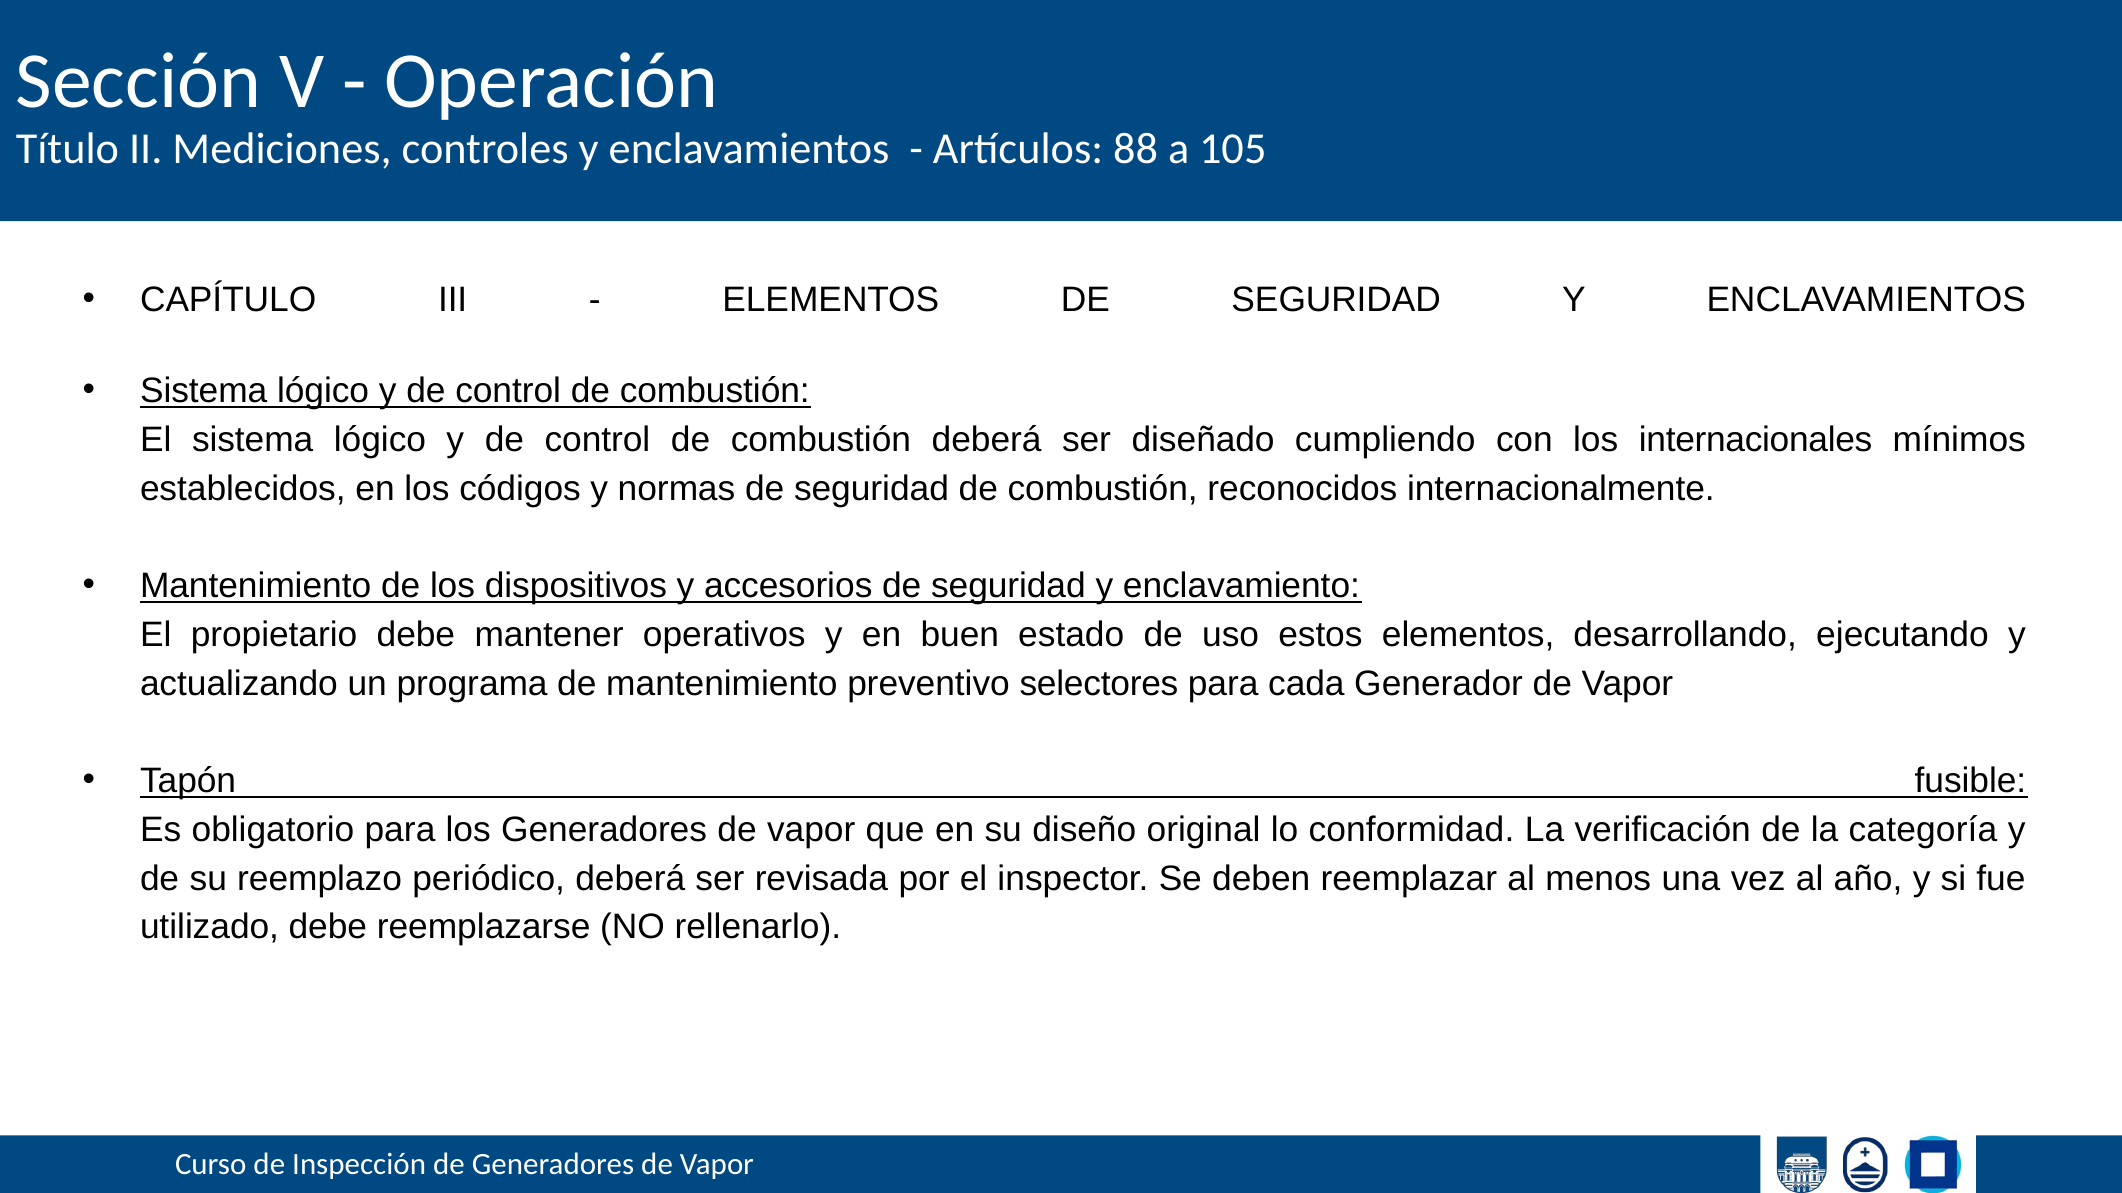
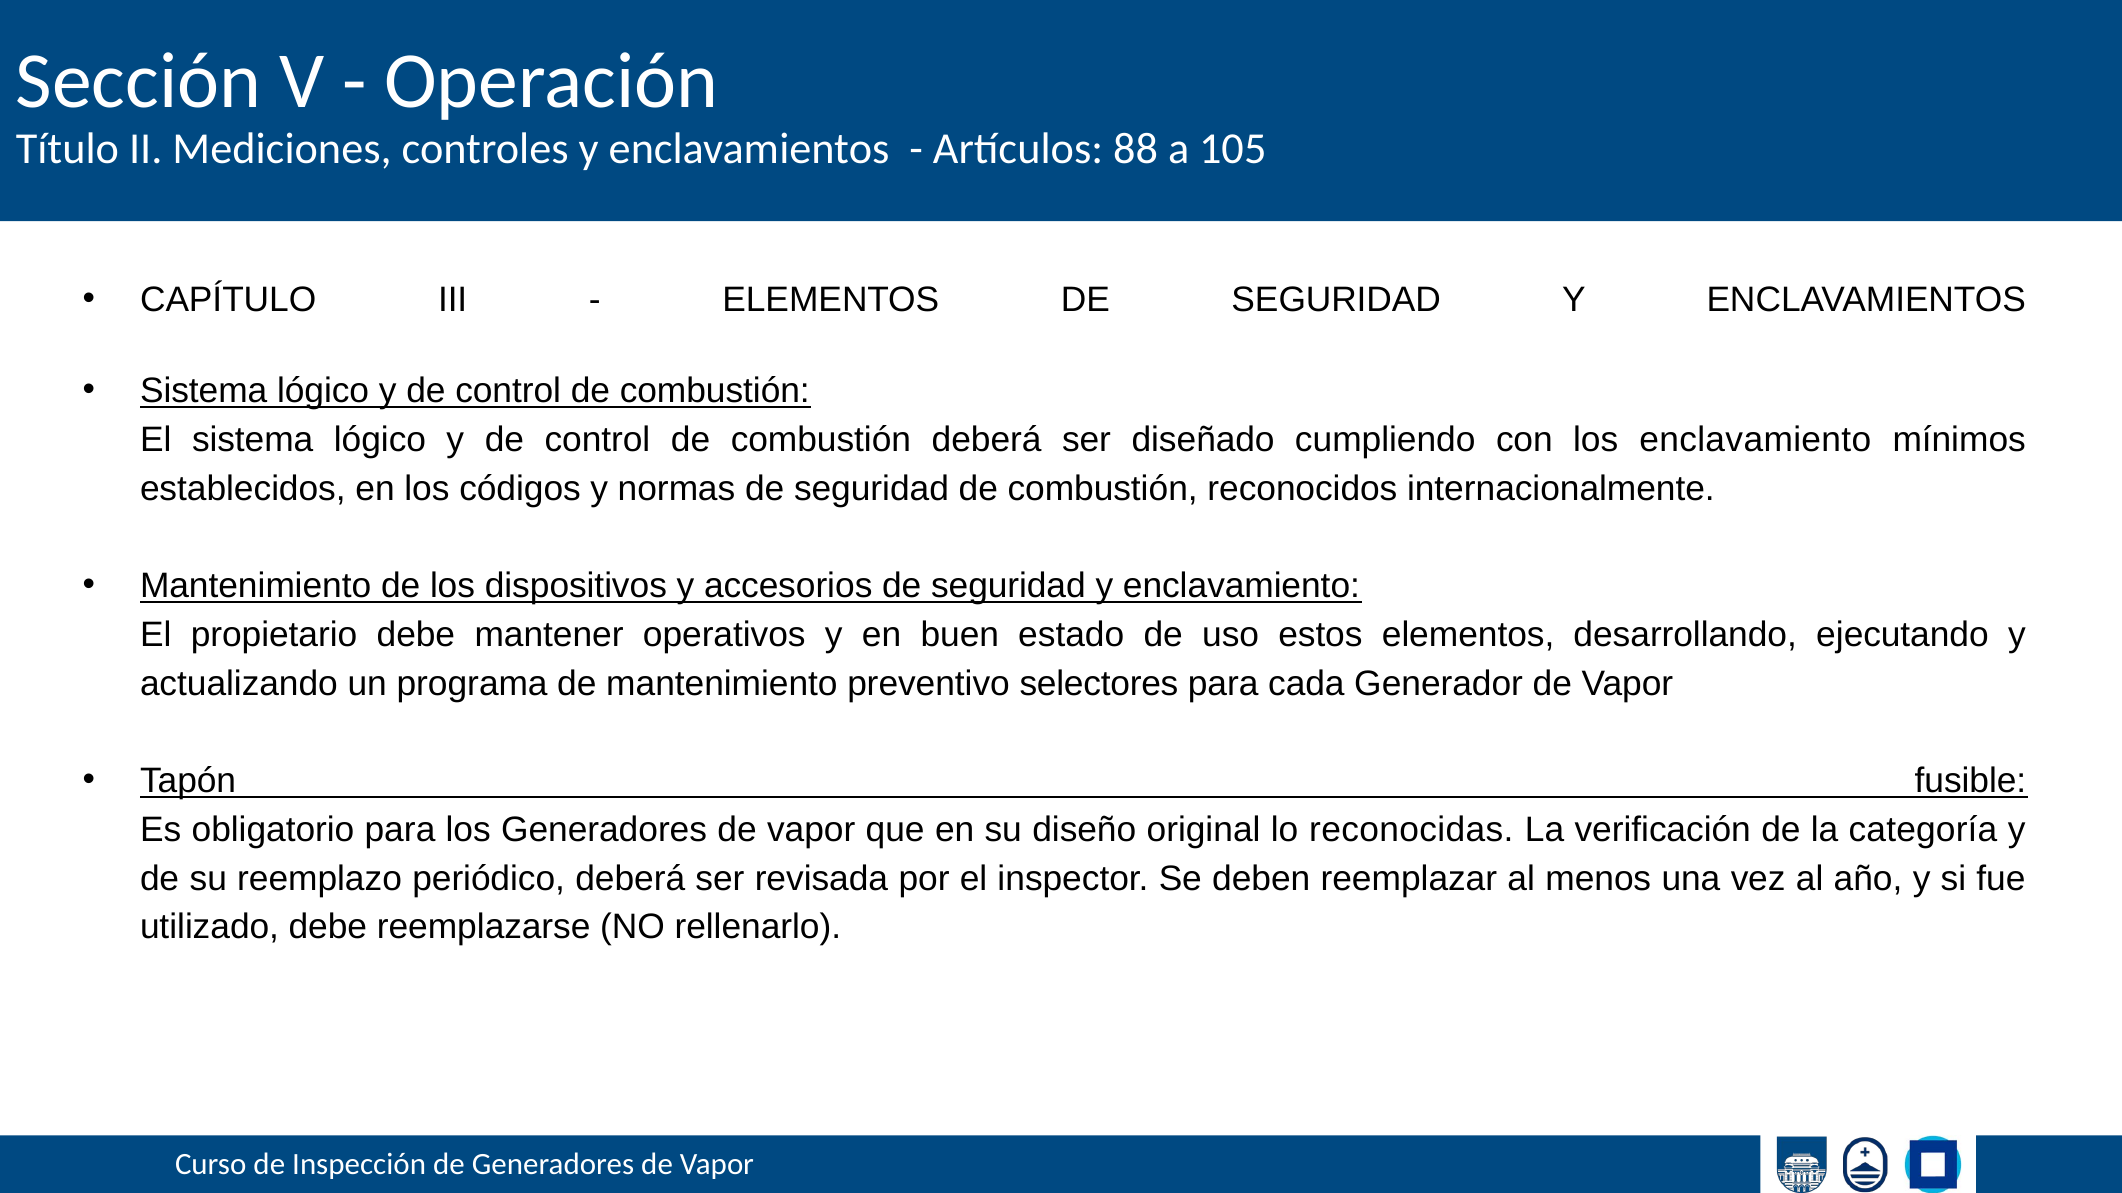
los internacionales: internacionales -> enclavamiento (1755, 440)
conformidad: conformidad -> reconocidas (1411, 830)
